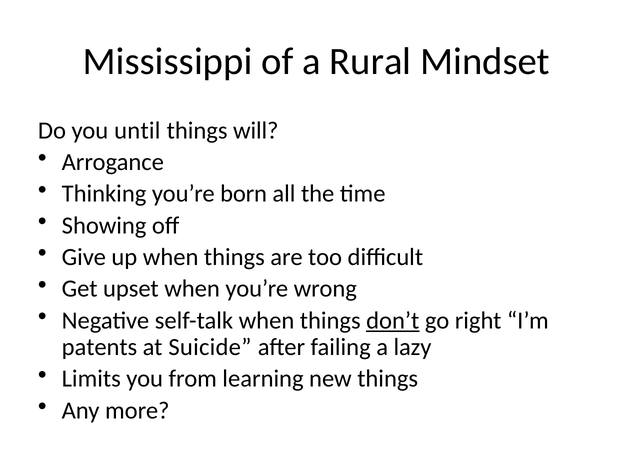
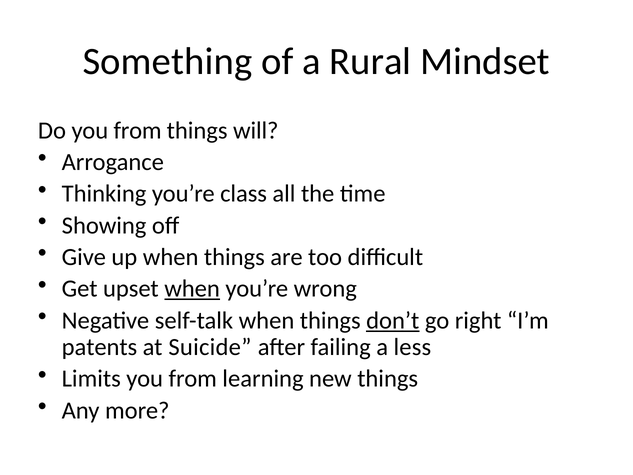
Mississippi: Mississippi -> Something (168, 61)
Do you until: until -> from (138, 130)
born: born -> class (244, 194)
when underline: none -> present (192, 289)
lazy: lazy -> less (412, 347)
